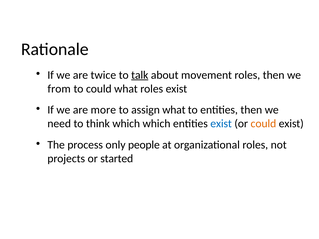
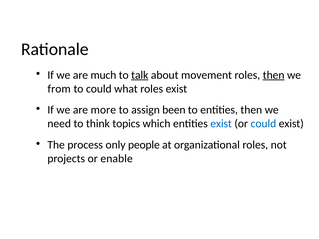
twice: twice -> much (103, 75)
then underline: none -> present (274, 75)
assign what: what -> been (174, 110)
think which: which -> topics (126, 124)
could colour: orange -> blue (263, 124)
started: started -> enable (117, 159)
